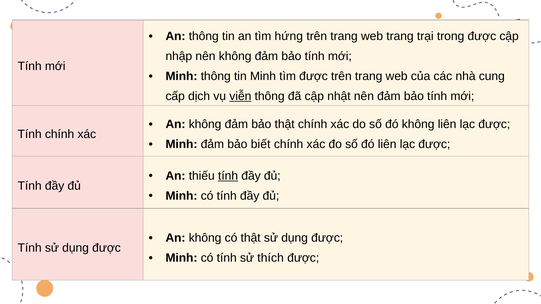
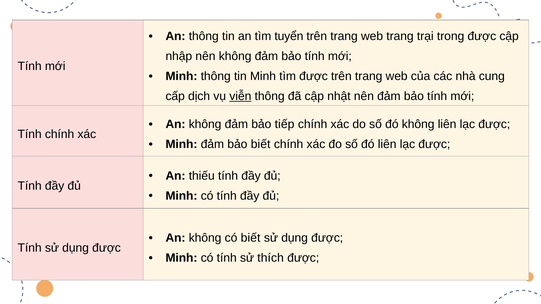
hứng: hứng -> tuyển (289, 36)
bảo thật: thật -> tiếp (285, 124)
tính underline: present -> none (228, 176)
có thật: thật -> biết (251, 238)
